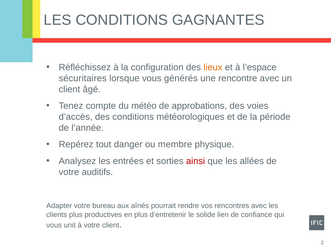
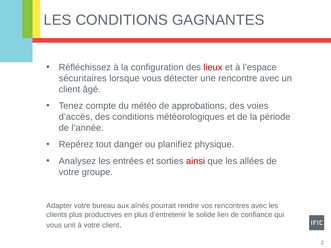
lieux colour: orange -> red (213, 67)
générés: générés -> détecter (181, 78)
membre: membre -> planifiez (175, 145)
auditifs: auditifs -> groupe (97, 172)
